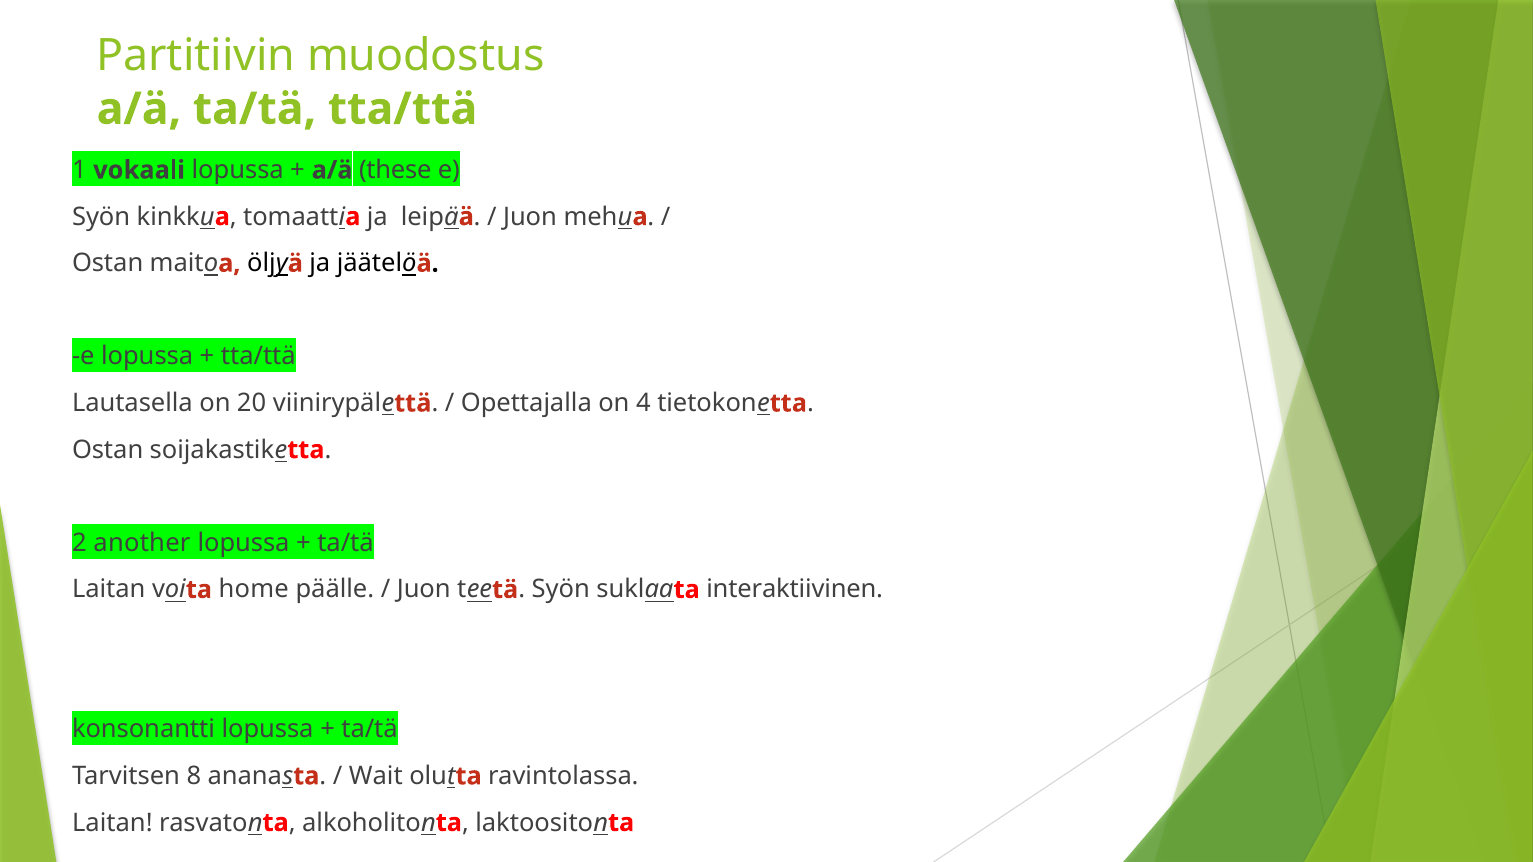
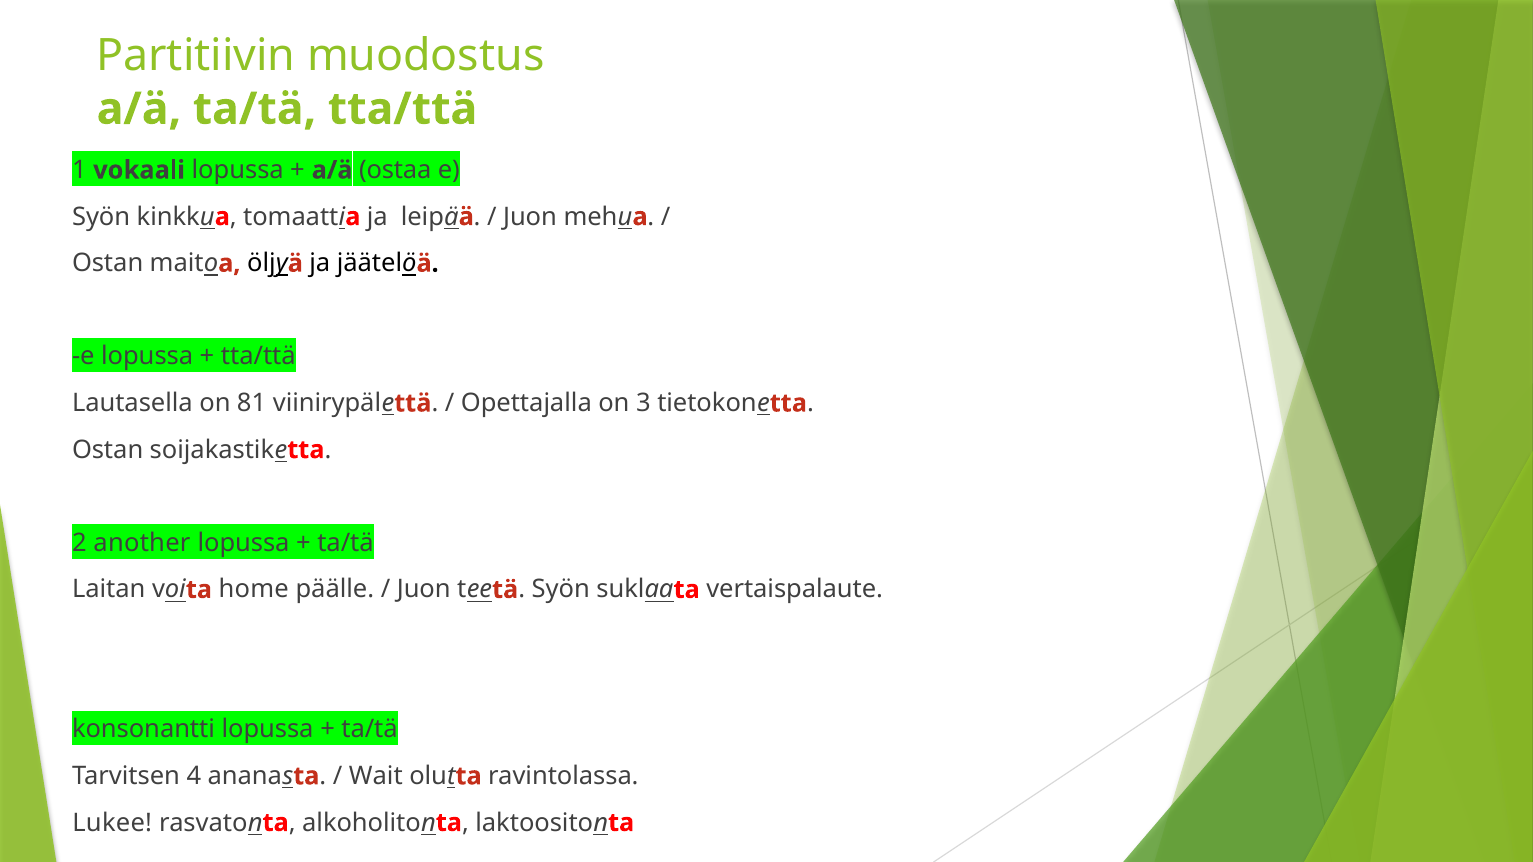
these: these -> ostaa (395, 170)
20: 20 -> 81 (252, 403)
4: 4 -> 3 (643, 403)
interaktiivinen: interaktiivinen -> vertaispalaute (795, 590)
8: 8 -> 4 (194, 776)
Laitan: Laitan -> Lukee (112, 823)
